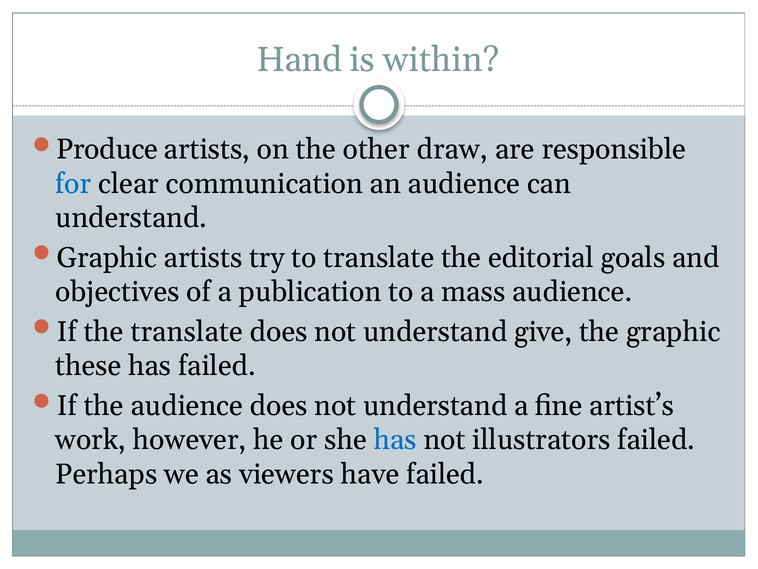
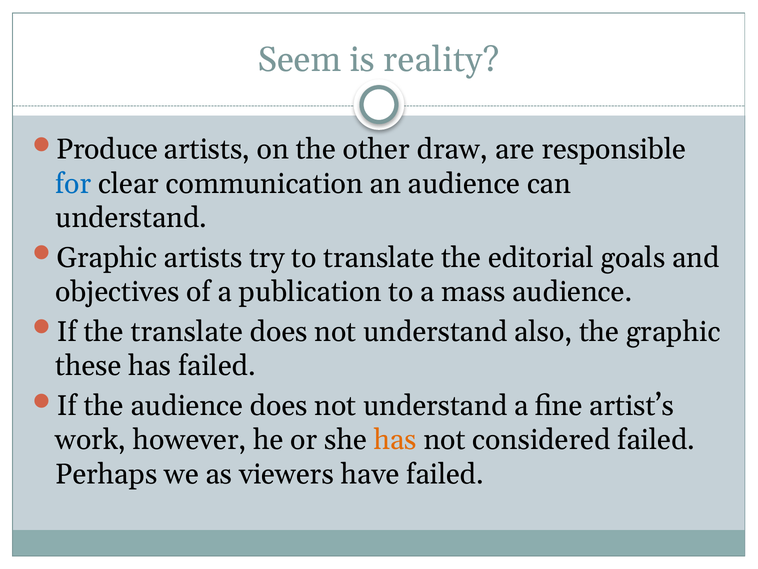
Hand: Hand -> Seem (299, 60)
within: within -> reality (441, 60)
give: give -> also (543, 331)
has colour: blue -> orange (395, 440)
illustrators: illustrators -> considered (541, 440)
